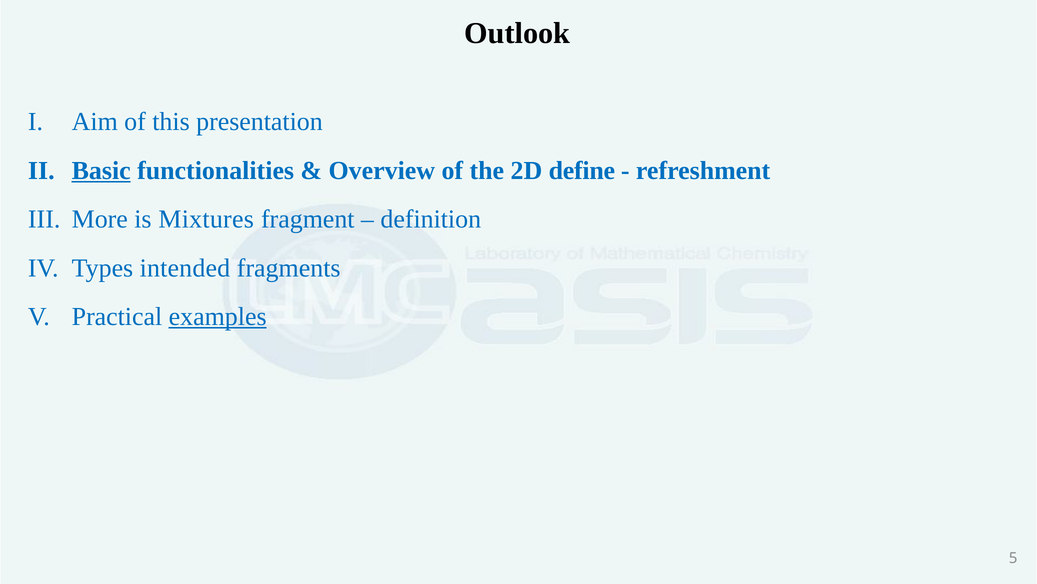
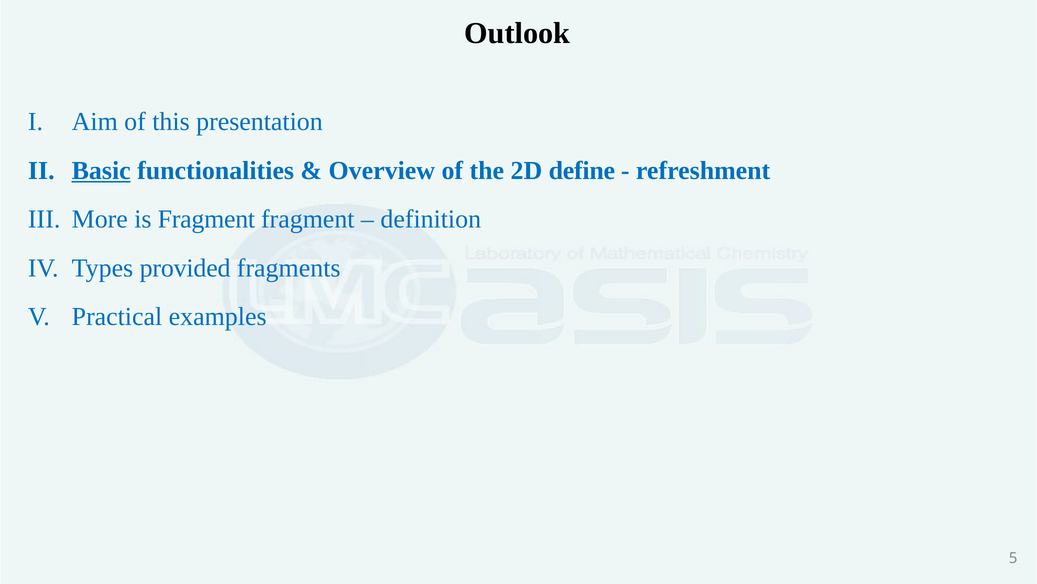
is Mixtures: Mixtures -> Fragment (206, 219)
intended: intended -> provided (185, 268)
examples underline: present -> none (218, 316)
